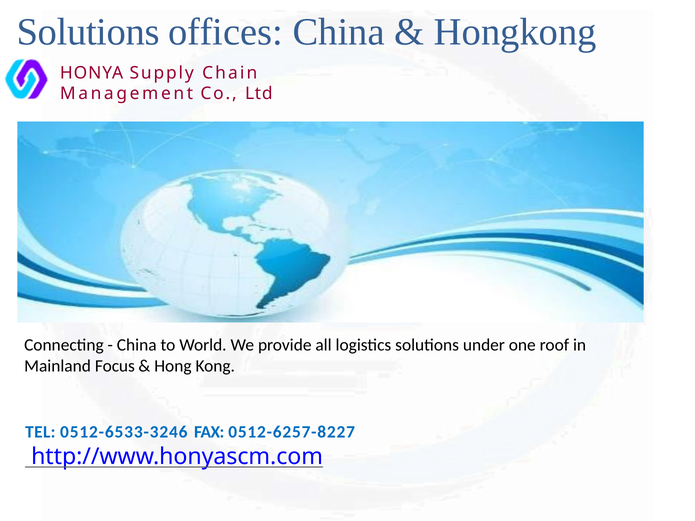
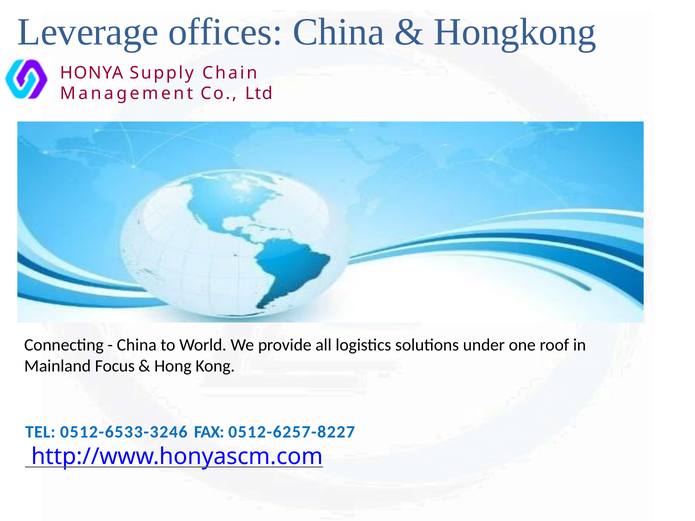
Solutions: Solutions -> Leverage (88, 32)
